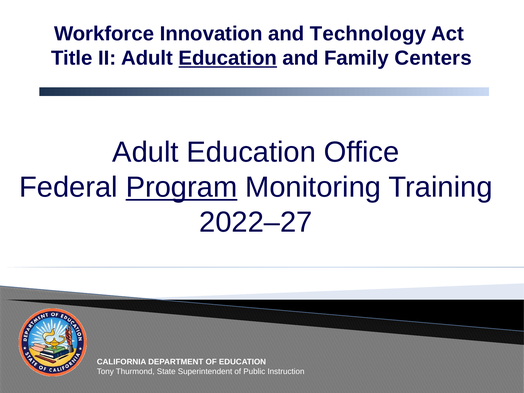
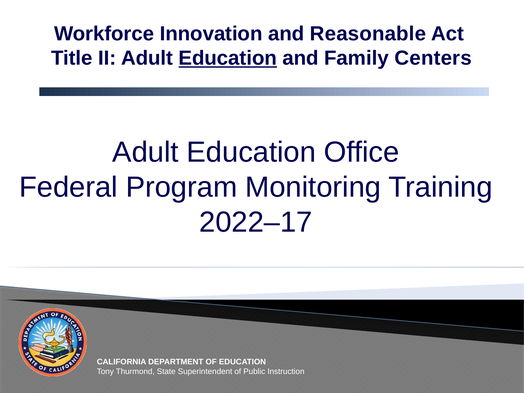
Technology: Technology -> Reasonable (368, 34)
Program underline: present -> none (181, 187)
2022‒27: 2022‒27 -> 2022‒17 (256, 222)
